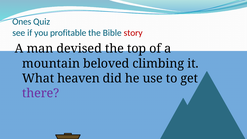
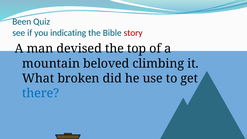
Ones: Ones -> Been (22, 22)
profitable: profitable -> indicating (68, 33)
heaven: heaven -> broken (78, 78)
there colour: purple -> blue (41, 93)
